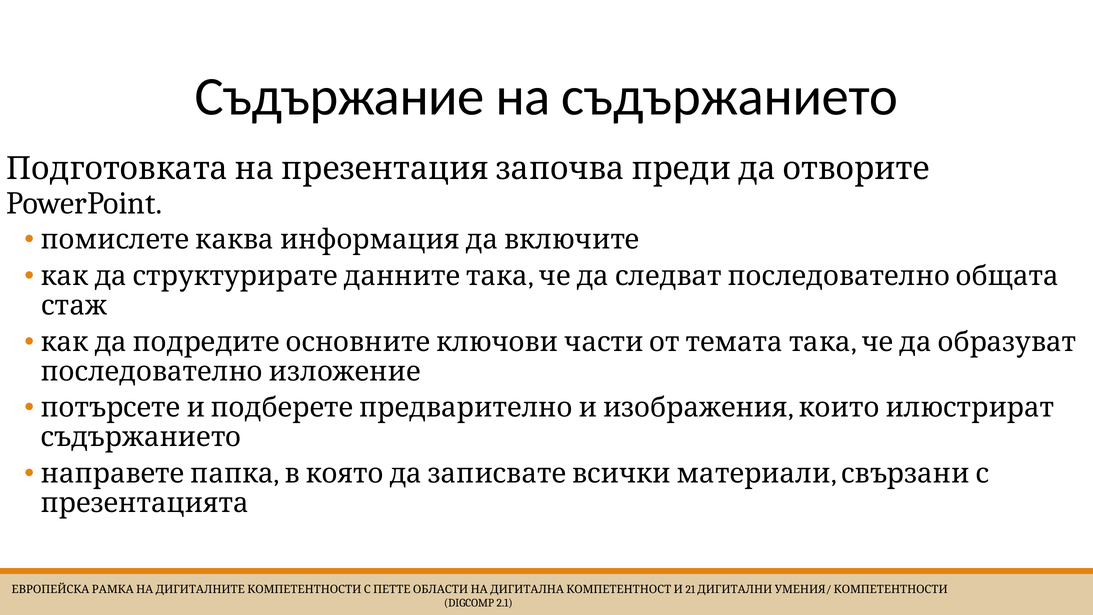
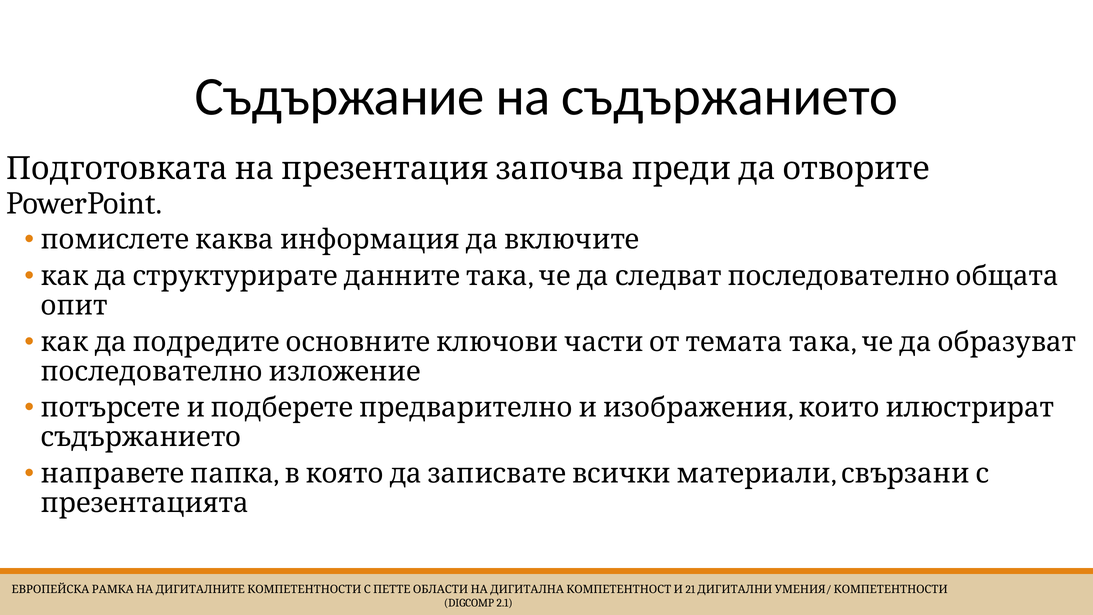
стаж: стаж -> опит (74, 306)
